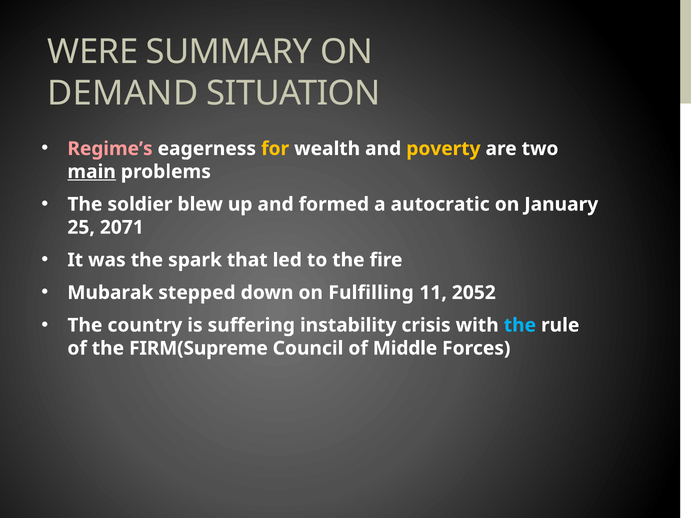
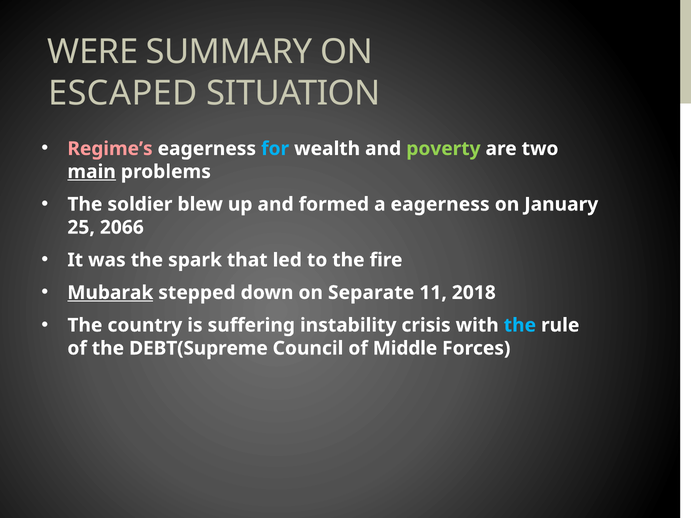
DEMAND: DEMAND -> ESCAPED (123, 93)
for colour: yellow -> light blue (275, 149)
poverty colour: yellow -> light green (443, 149)
a autocratic: autocratic -> eagerness (440, 204)
2071: 2071 -> 2066 (122, 227)
Mubarak underline: none -> present (110, 293)
Fulfilling: Fulfilling -> Separate (371, 293)
2052: 2052 -> 2018 (474, 293)
FIRM(Supreme: FIRM(Supreme -> DEBT(Supreme (198, 348)
